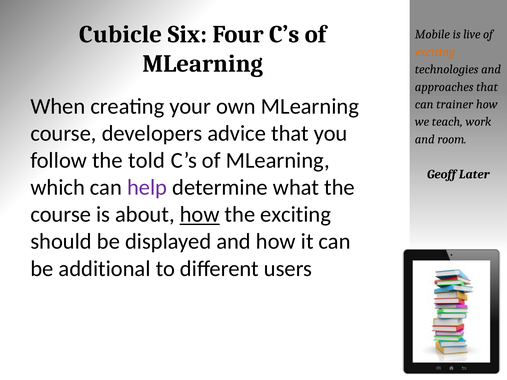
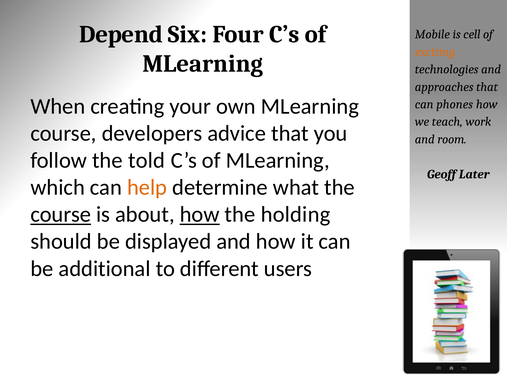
Cubicle: Cubicle -> Depend (121, 34)
live: live -> cell (472, 34)
trainer: trainer -> phones (455, 104)
help colour: purple -> orange (147, 188)
course underline: none -> present (61, 215)
the exciting: exciting -> holding (296, 215)
